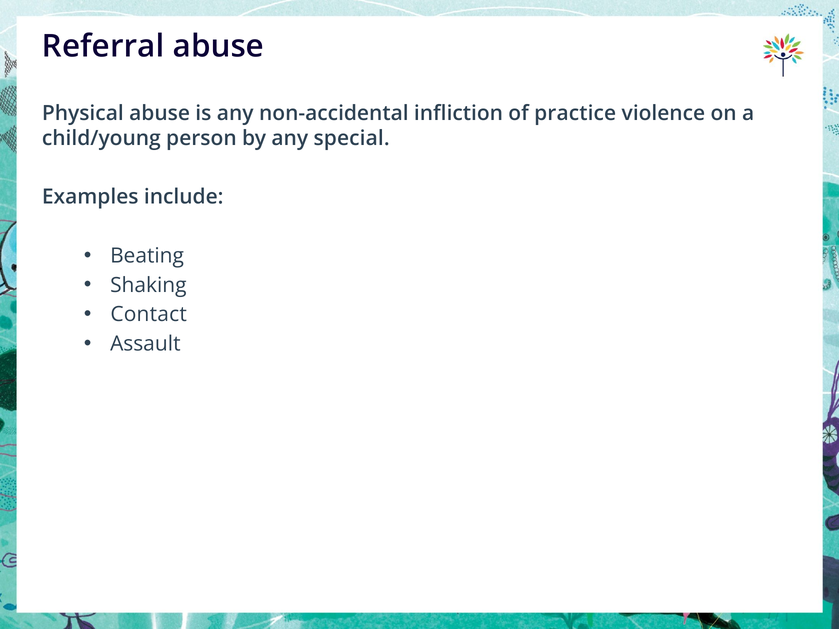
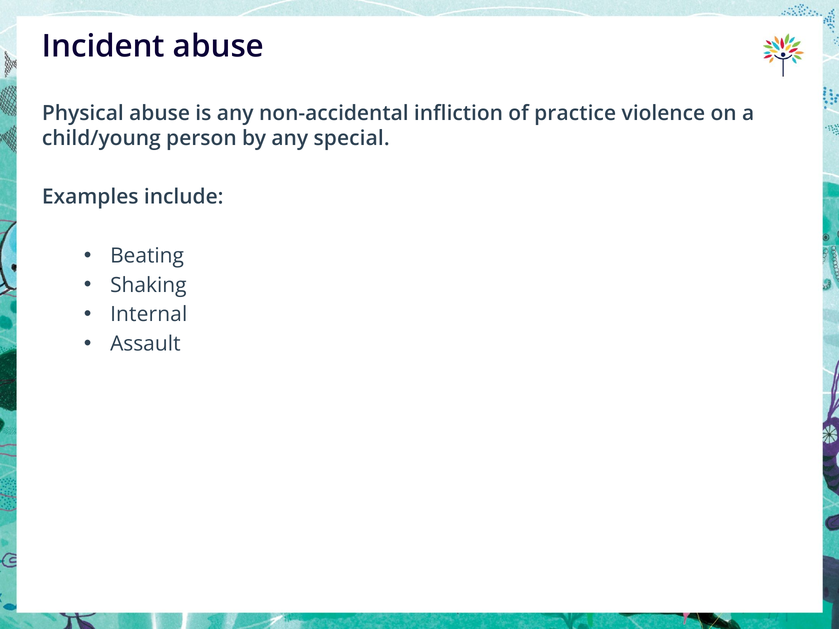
Referral: Referral -> Incident (103, 46)
Contact: Contact -> Internal (149, 315)
